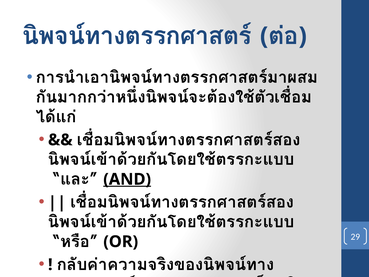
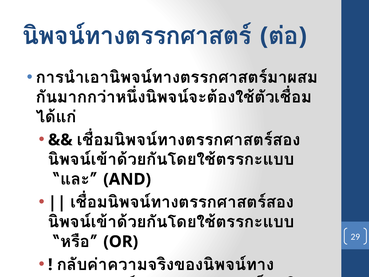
AND underline: present -> none (127, 179)
